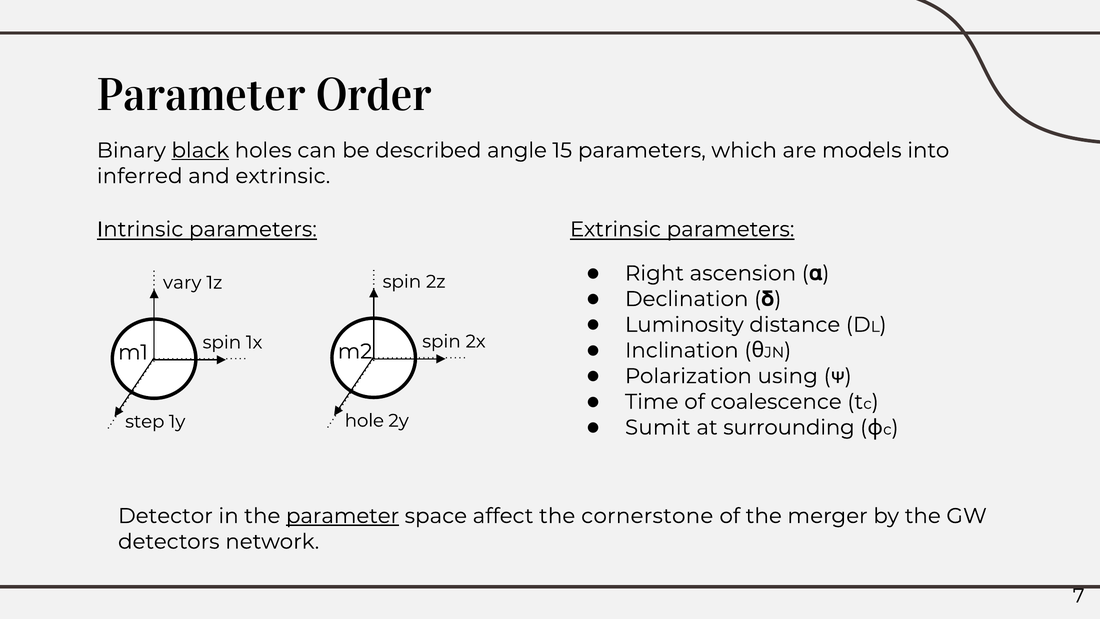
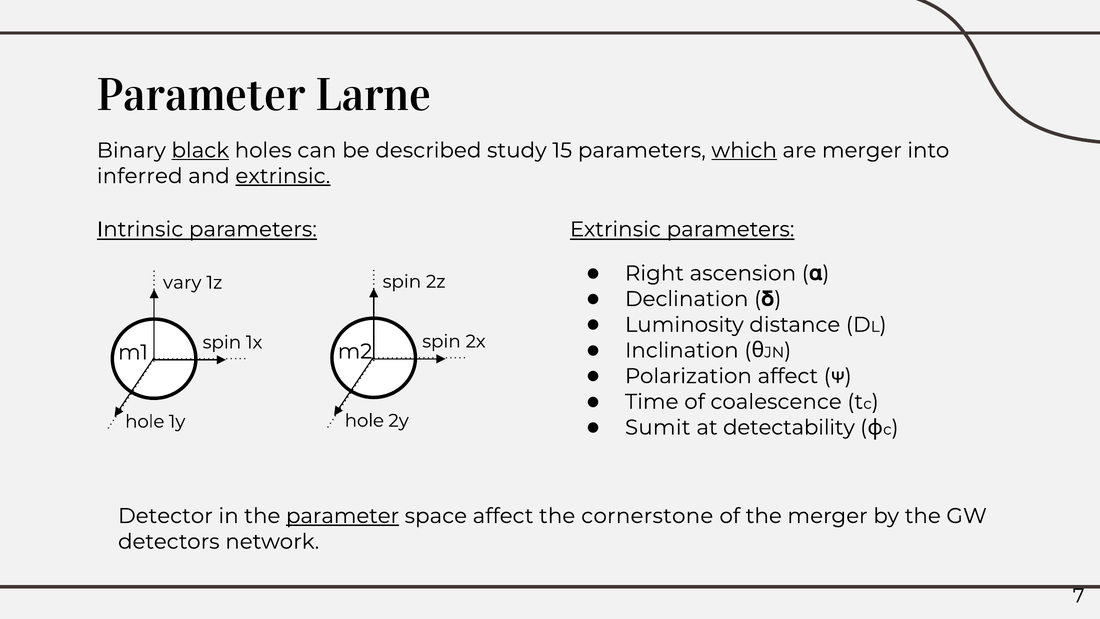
Order: Order -> Larne (373, 95)
angle: angle -> study (517, 150)
which underline: none -> present (744, 150)
are models: models -> merger (862, 150)
extrinsic underline: none -> present (283, 176)
Polarization using: using -> affect (788, 376)
step: step -> hole (145, 421)
surrounding: surrounding -> detectability (789, 427)
